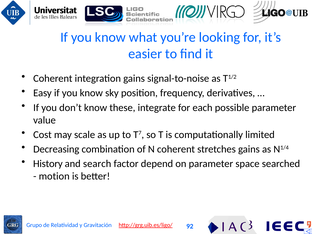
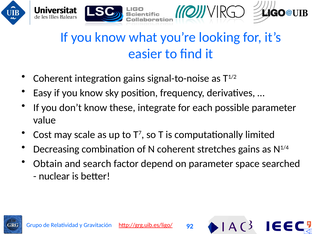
History: History -> Obtain (48, 164)
motion: motion -> nuclear (54, 176)
